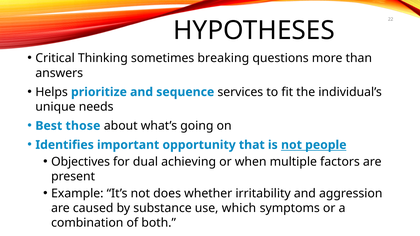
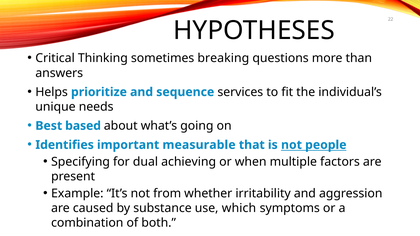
those: those -> based (83, 126)
opportunity: opportunity -> measurable (199, 145)
Objectives: Objectives -> Specifying (81, 162)
does: does -> from (167, 193)
